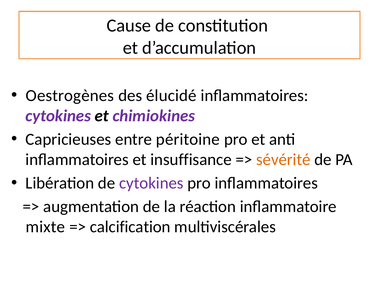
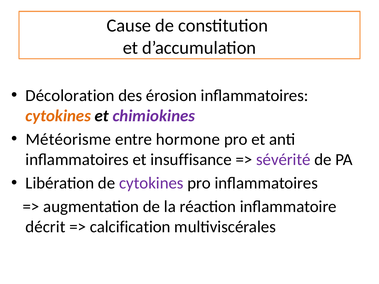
Oestrogènes: Oestrogènes -> Décoloration (70, 96)
élucidé: élucidé -> érosion (171, 96)
cytokines colour: purple -> orange (58, 116)
Capricieuses: Capricieuses -> Météorisme (68, 139)
péritoine: péritoine -> hormone (188, 139)
sévérité colour: orange -> purple (283, 160)
mixte: mixte -> décrit (45, 227)
